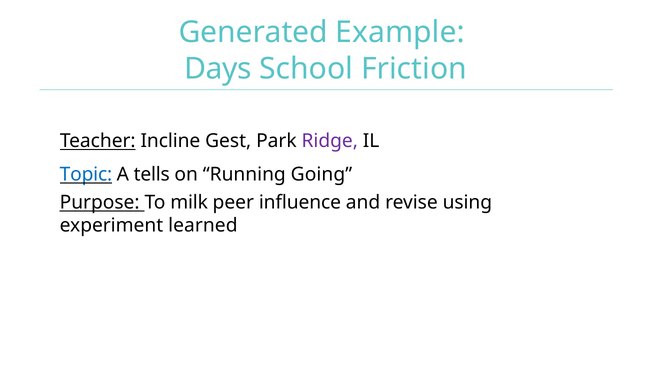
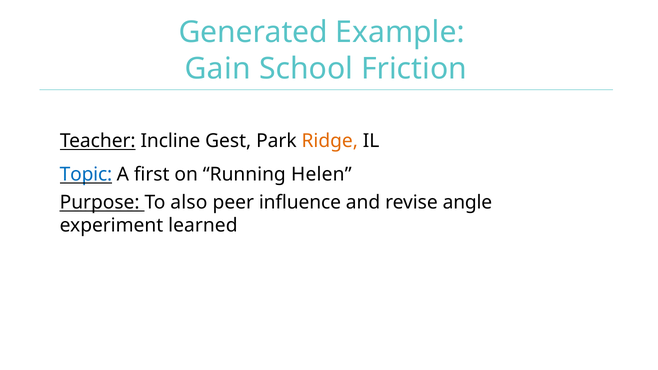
Days: Days -> Gain (218, 69)
Ridge colour: purple -> orange (330, 141)
tells: tells -> first (152, 174)
Going: Going -> Helen (321, 174)
milk: milk -> also (189, 202)
using: using -> angle (467, 202)
